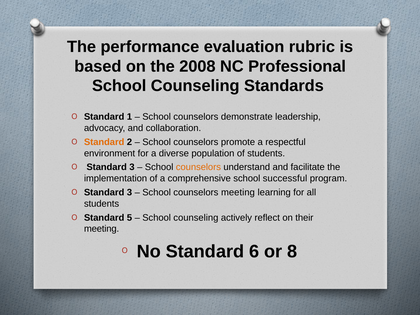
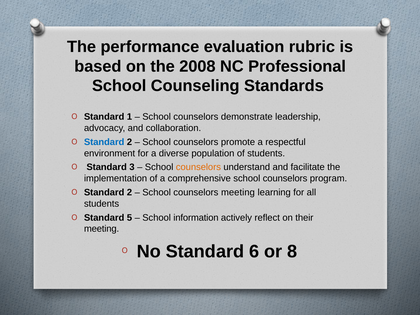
Standard colour: orange -> blue (104, 142)
comprehensive school successful: successful -> counselors (285, 178)
3: 3 -> 2 (129, 192)
counseling: counseling -> information (196, 218)
